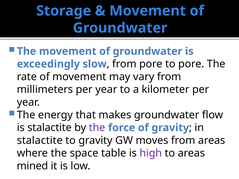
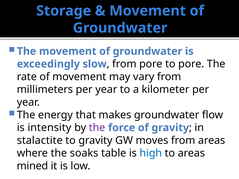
is stalactite: stalactite -> intensity (49, 128)
space: space -> soaks (84, 153)
high colour: purple -> blue (151, 153)
